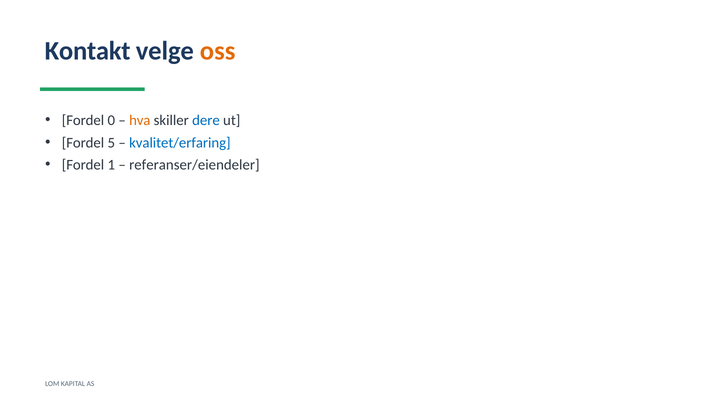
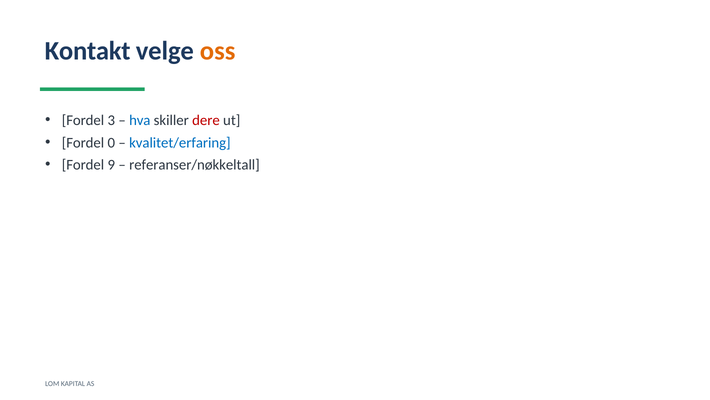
0: 0 -> 3 (111, 120)
hva colour: orange -> blue (140, 120)
dere colour: blue -> red (206, 120)
5: 5 -> 0 (111, 142)
1: 1 -> 9 (111, 165)
referanser/eiendeler: referanser/eiendeler -> referanser/nøkkeltall (194, 165)
